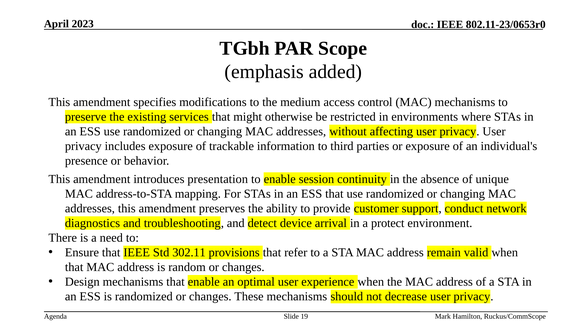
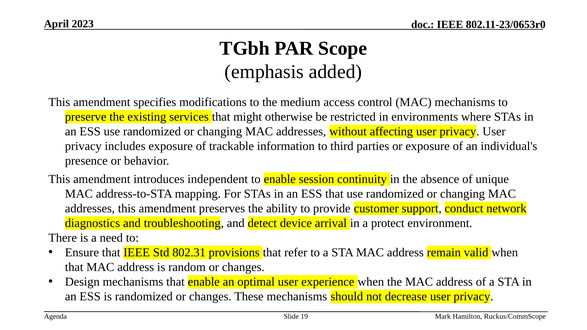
presentation: presentation -> independent (218, 179)
302.11: 302.11 -> 802.31 (189, 253)
